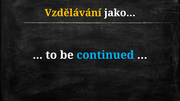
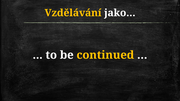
continued colour: light blue -> yellow (105, 55)
